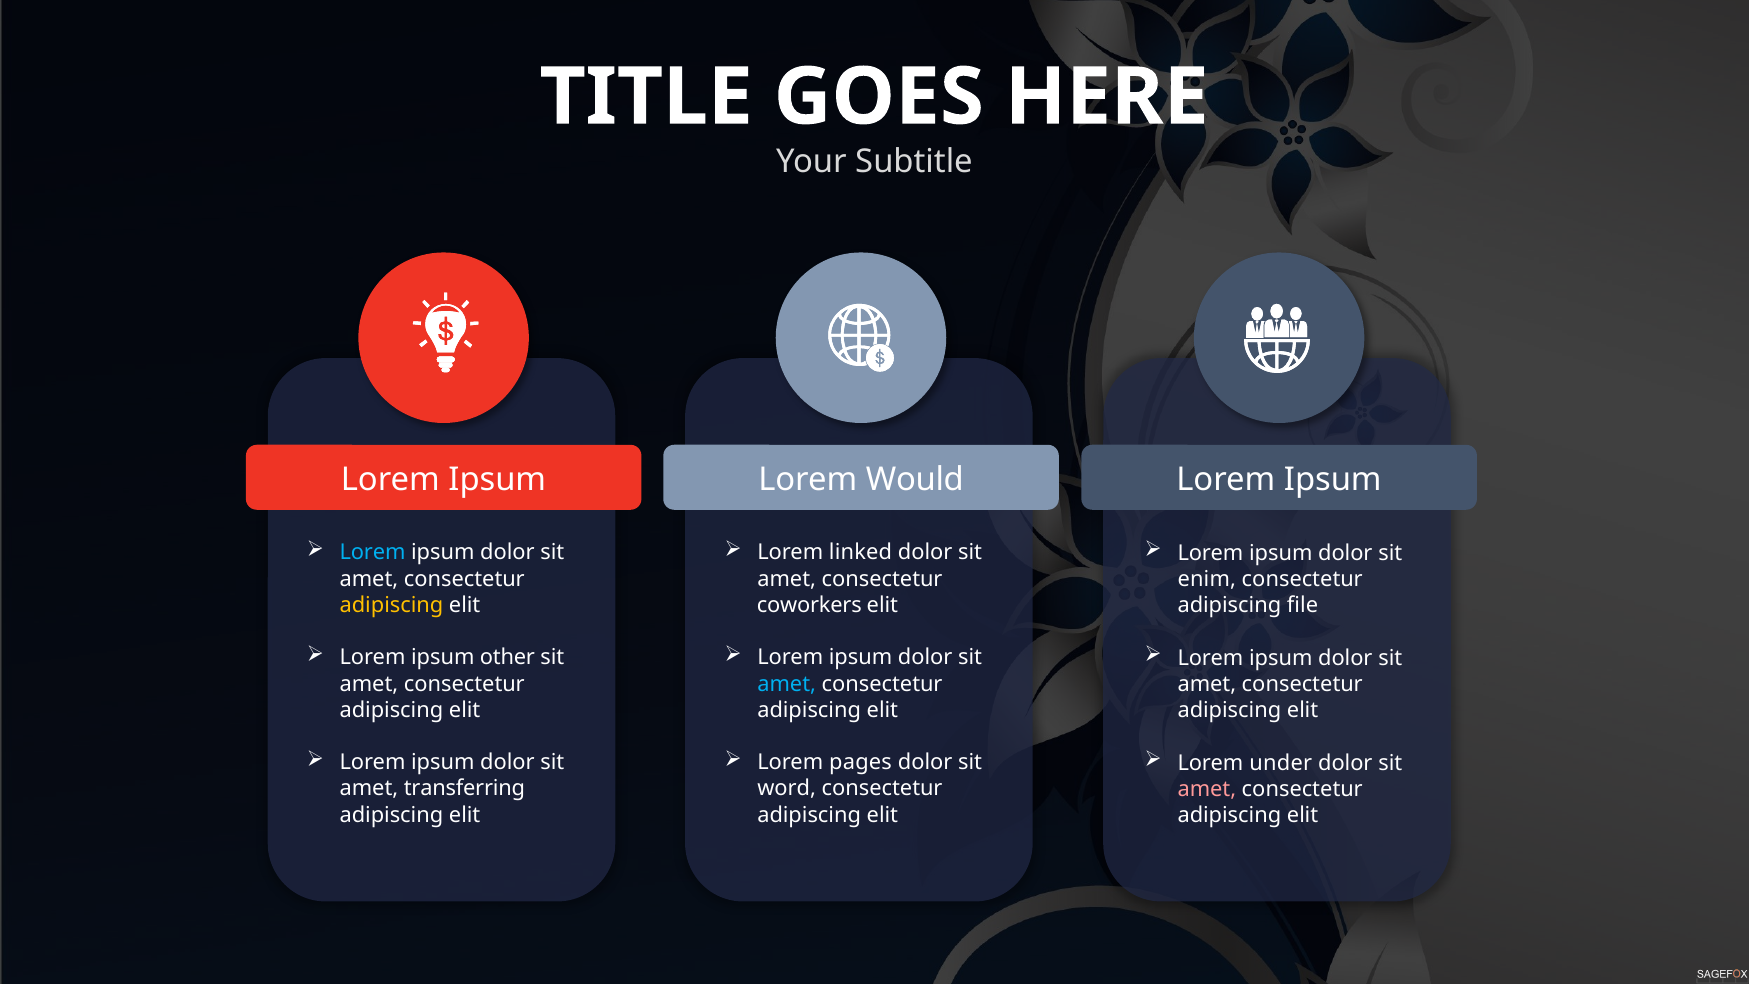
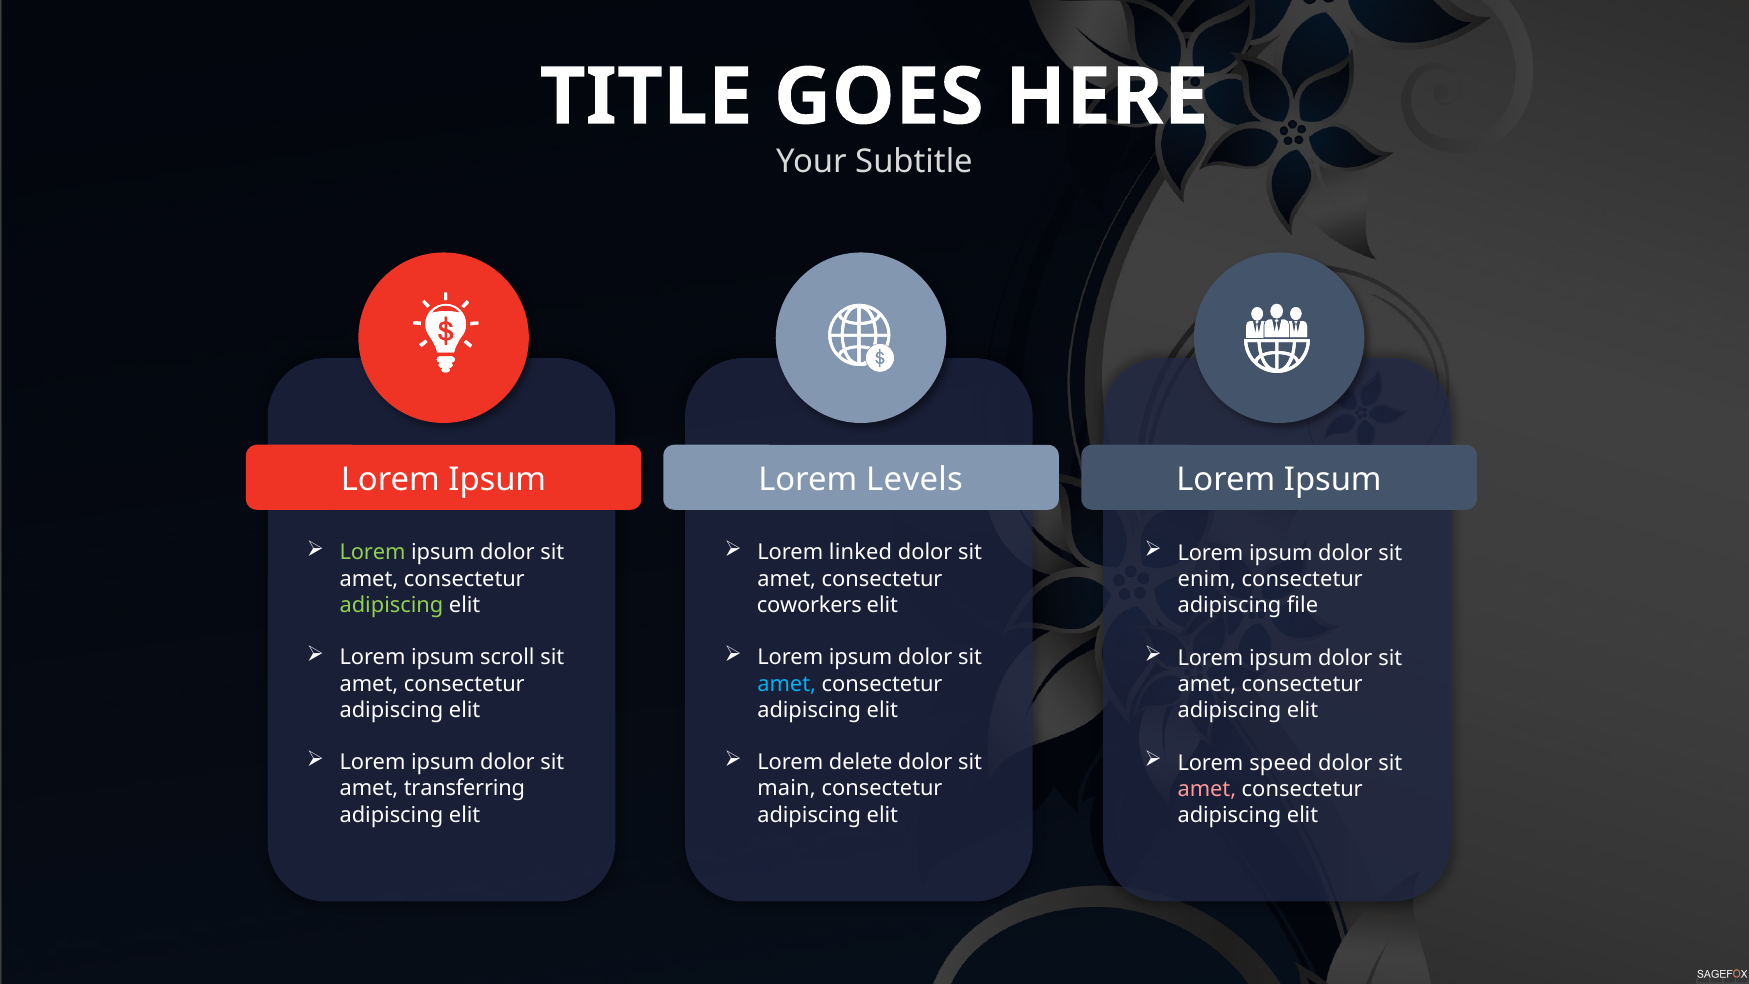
Would: Would -> Levels (915, 479)
Lorem colour: light blue -> light green (373, 552)
adipiscing colour: yellow -> light green (391, 605)
other: other -> scroll (507, 657)
pages: pages -> delete (861, 762)
under: under -> speed (1281, 763)
word: word -> main (787, 789)
